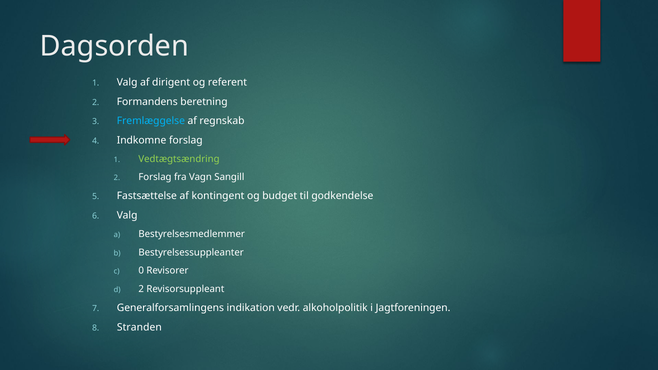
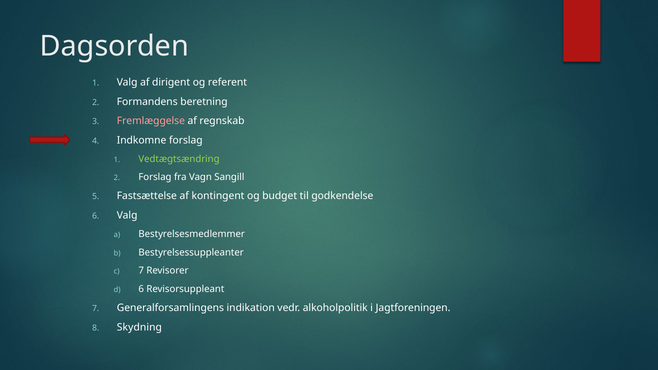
Fremlæggelse colour: light blue -> pink (151, 121)
0: 0 -> 7 (141, 271)
2: 2 -> 6 (141, 289)
Stranden: Stranden -> Skydning (139, 327)
